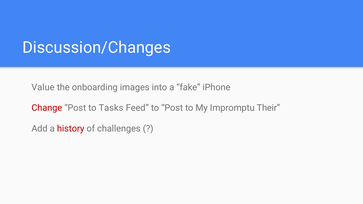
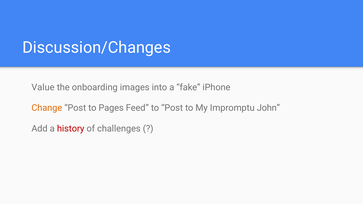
Change colour: red -> orange (47, 108)
Tasks: Tasks -> Pages (111, 108)
Their: Their -> John (268, 108)
